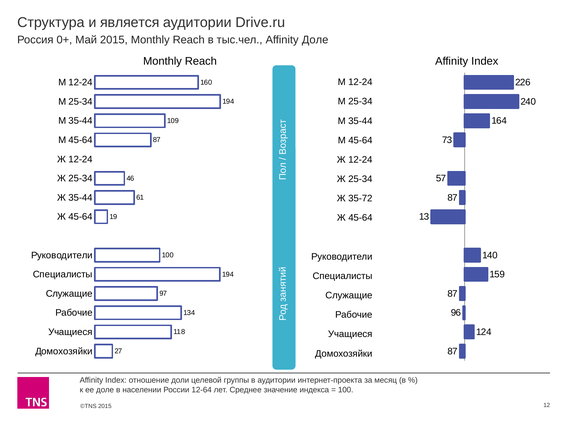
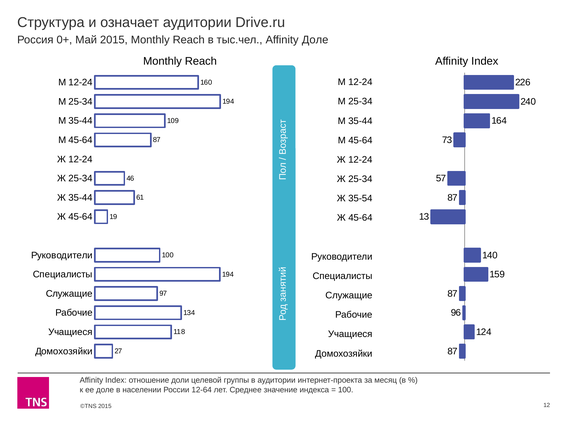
является: является -> означает (130, 22)
35-72: 35-72 -> 35-54 (360, 198)
